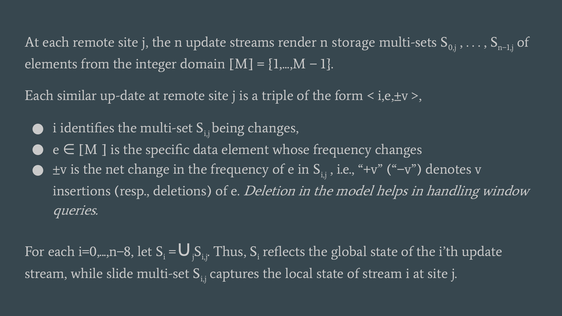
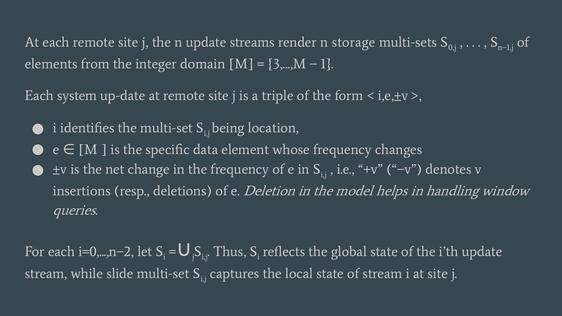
1,...,M: 1,...,M -> 3,...,M (287, 64)
similar: similar -> system (77, 96)
being changes: changes -> location (273, 128)
i=0,...,n−8: i=0,...,n−8 -> i=0,...,n−2 (106, 252)
